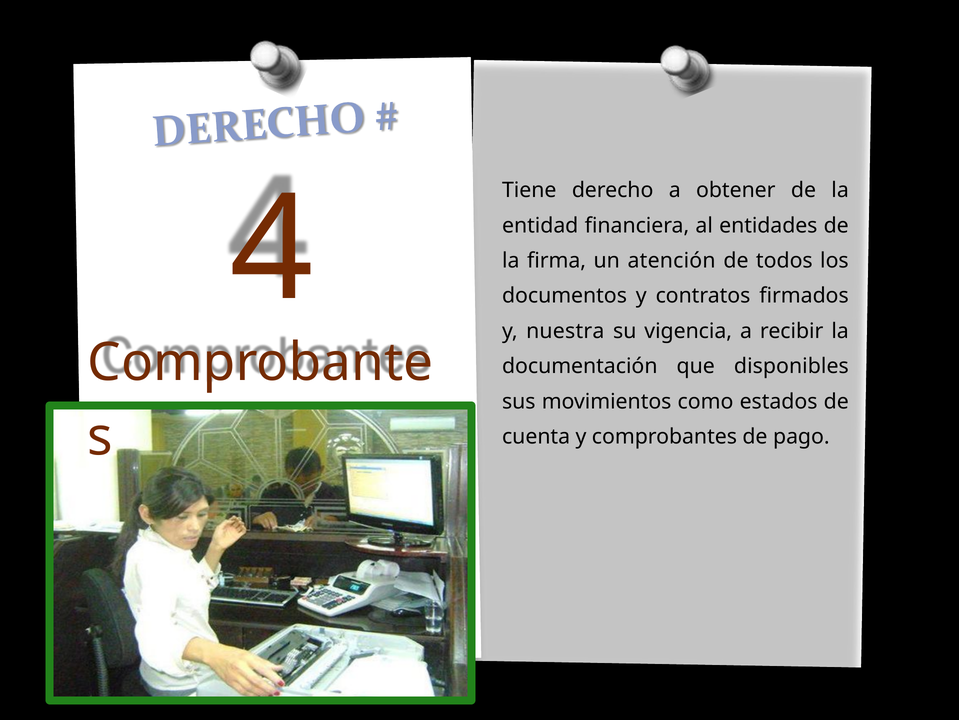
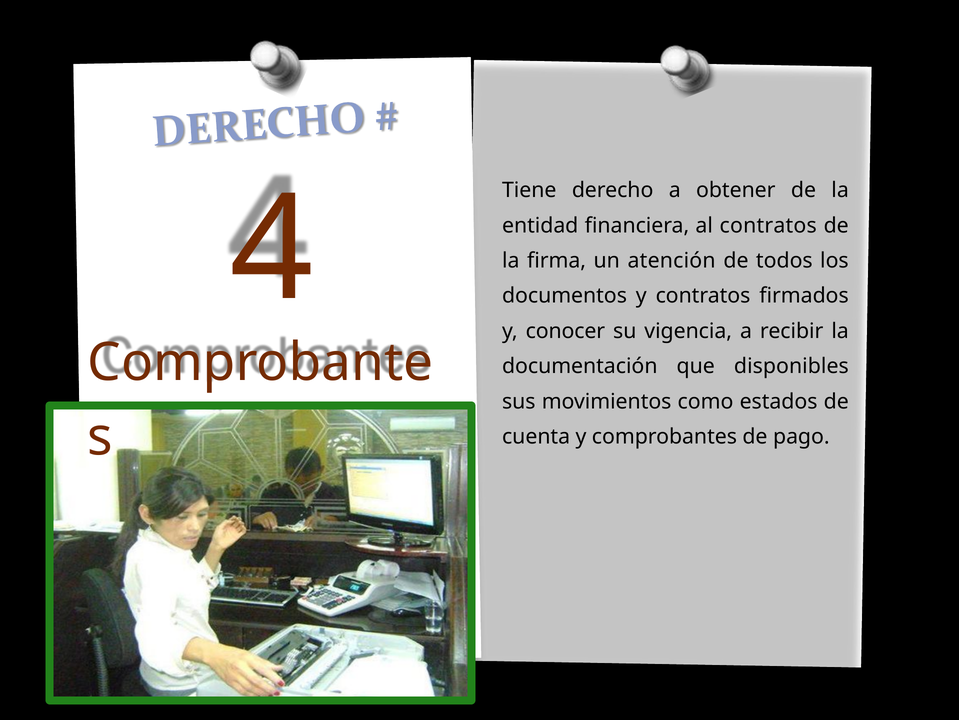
al entidades: entidades -> contratos (768, 225)
nuestra: nuestra -> conocer (565, 331)
